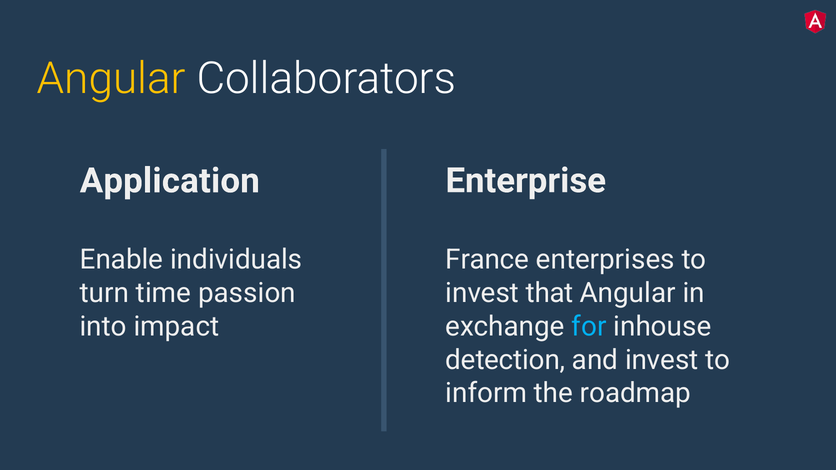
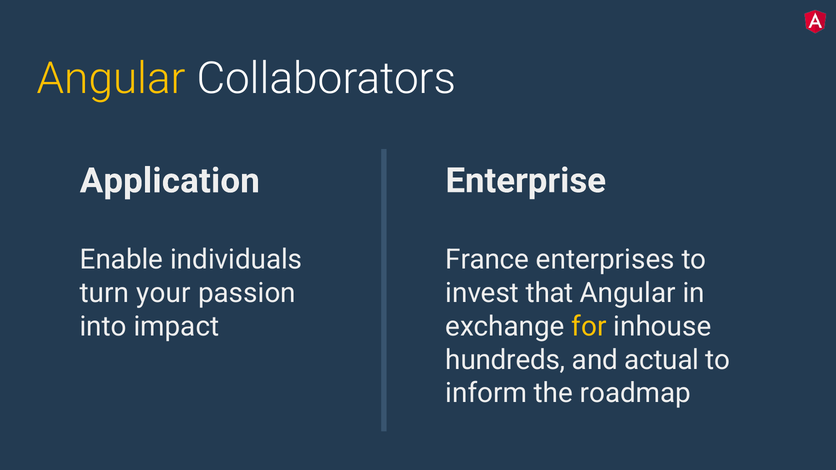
time: time -> your (163, 293)
for colour: light blue -> yellow (589, 327)
detection: detection -> hundreds (505, 360)
and invest: invest -> actual (662, 360)
